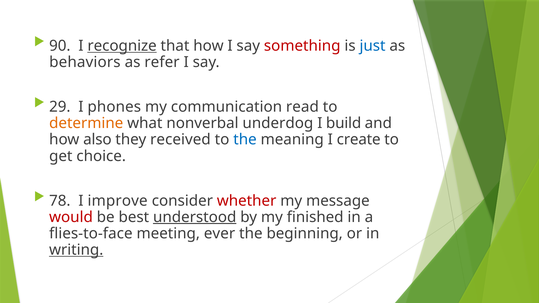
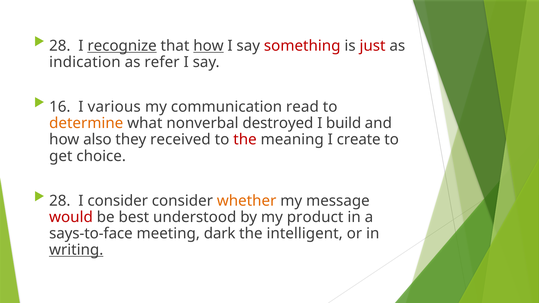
90: 90 -> 28 (60, 46)
how underline: none -> present (208, 46)
just colour: blue -> red (373, 46)
behaviors: behaviors -> indication (85, 62)
29: 29 -> 16 (60, 107)
phones: phones -> various (114, 107)
underdog: underdog -> destroyed (278, 123)
the colour: blue -> red (245, 140)
78: 78 -> 28 (60, 201)
I improve: improve -> consider (118, 201)
whether colour: red -> orange (247, 201)
understood underline: present -> none (195, 217)
finished: finished -> product (315, 217)
flies-to-face: flies-to-face -> says-to-face (91, 234)
ever: ever -> dark (220, 234)
beginning: beginning -> intelligent (305, 234)
